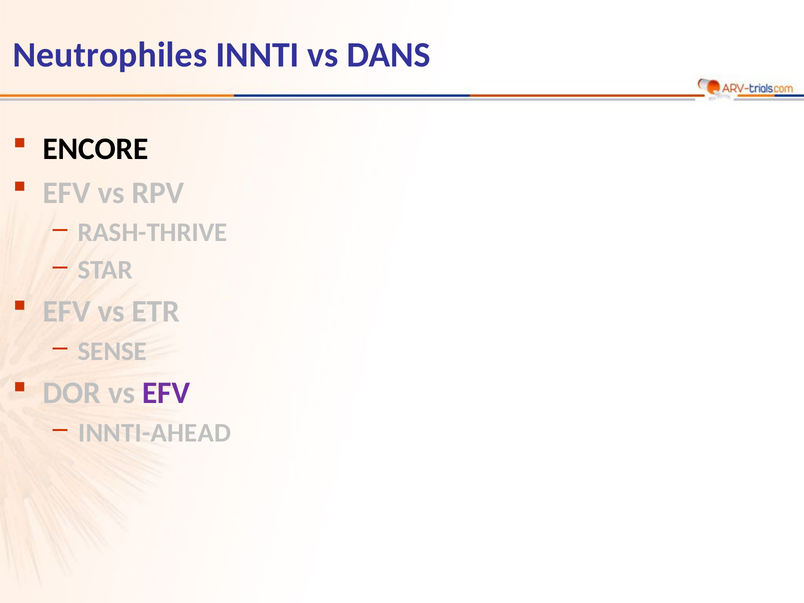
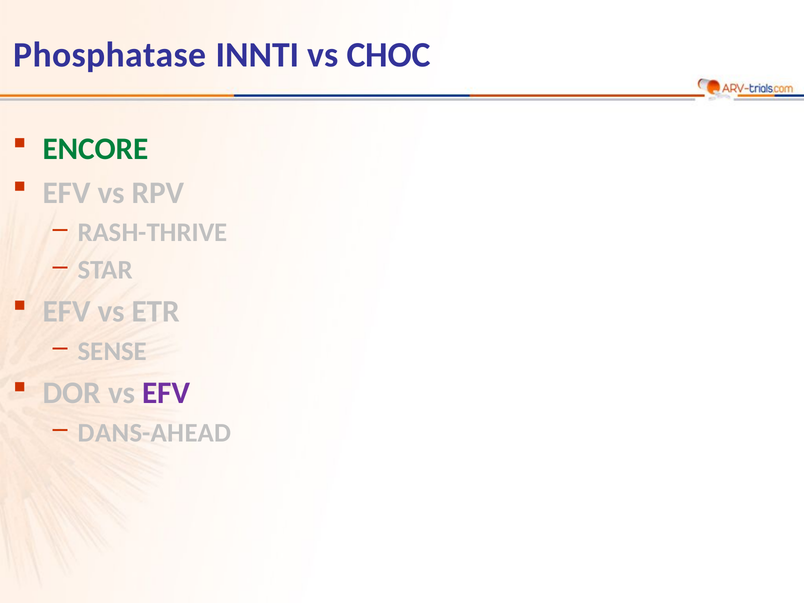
Neutrophiles: Neutrophiles -> Phosphatase (110, 55)
DANS: DANS -> CHOC (389, 55)
ENCORE colour: black -> green (96, 149)
INNTI-AHEAD: INNTI-AHEAD -> DANS-AHEAD (155, 433)
